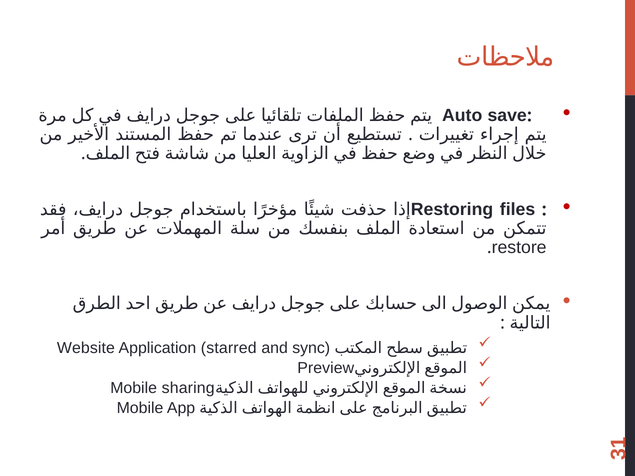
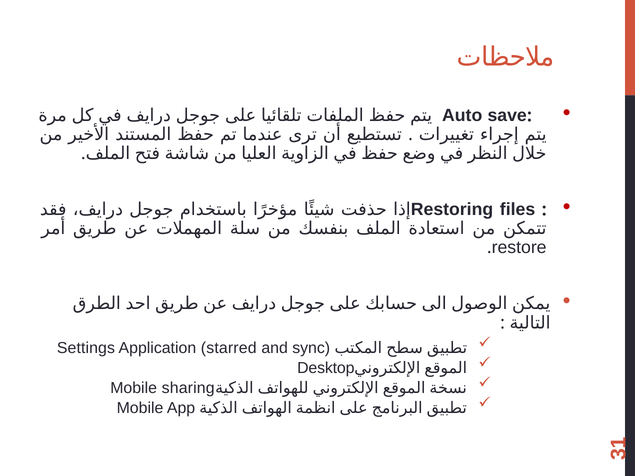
Website: Website -> Settings (86, 348)
Preview: Preview -> Desktop (326, 368)
